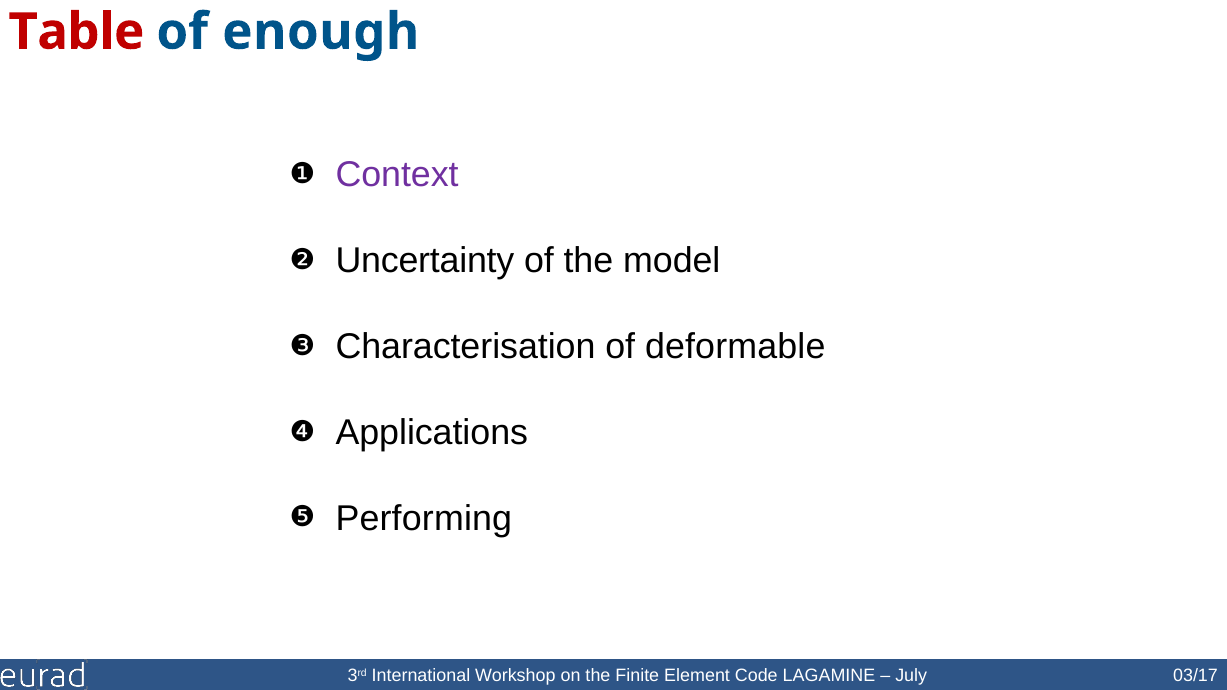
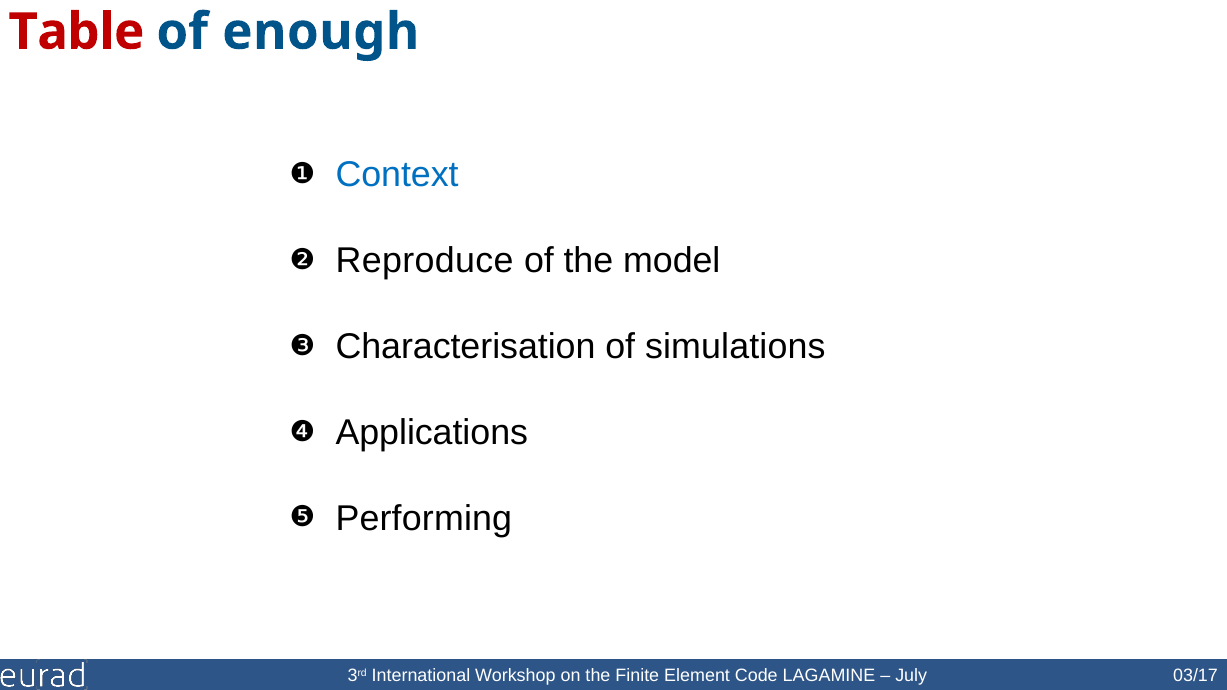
Context colour: purple -> blue (397, 175)
Uncertainty: Uncertainty -> Reproduce (425, 261)
deformable: deformable -> simulations (735, 347)
